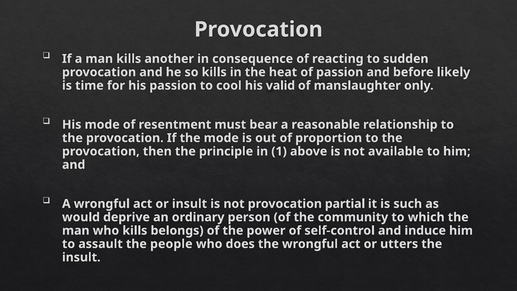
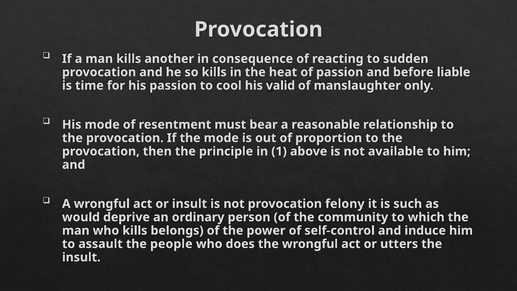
likely: likely -> liable (454, 72)
partial: partial -> felony (345, 204)
